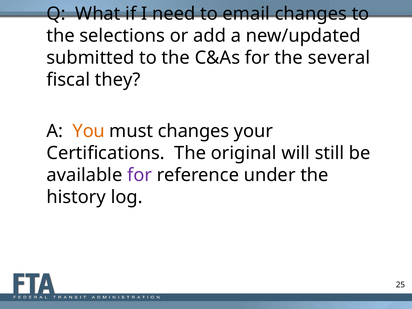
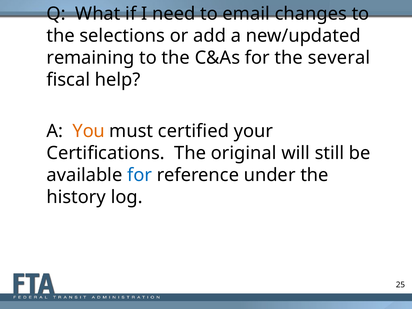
submitted: submitted -> remaining (91, 58)
they: they -> help (118, 80)
must changes: changes -> certified (193, 131)
for colour: purple -> blue (140, 175)
